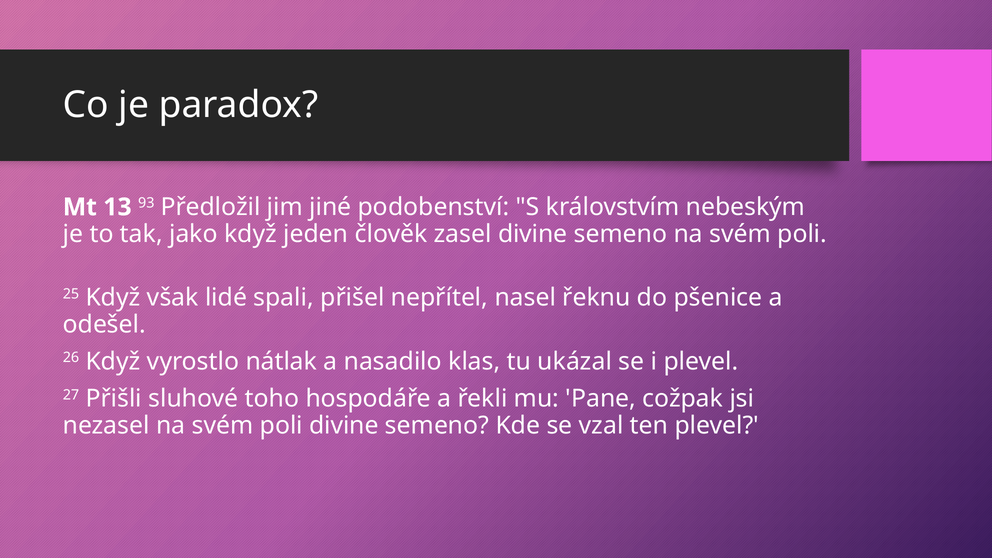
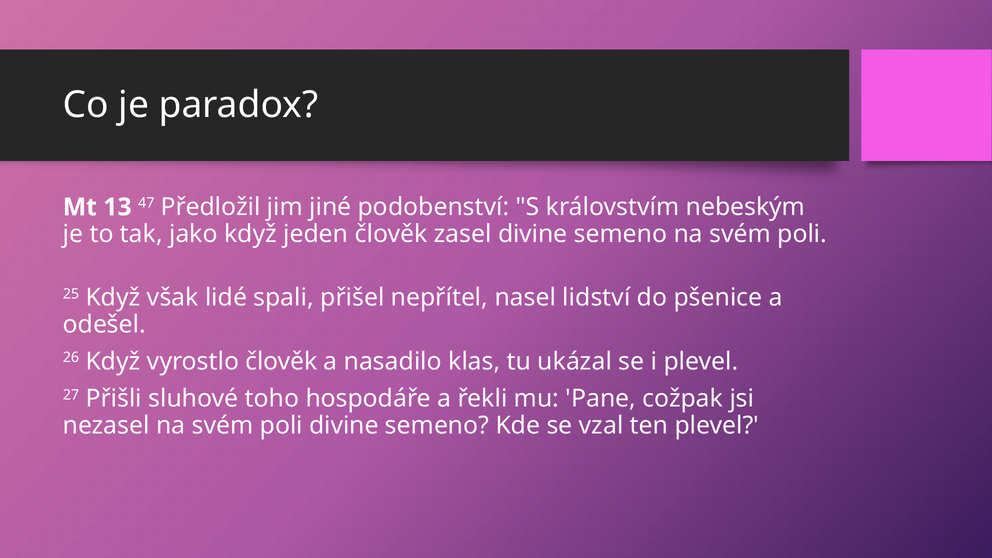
93: 93 -> 47 (146, 203)
řeknu: řeknu -> lidství (596, 298)
vyrostlo nátlak: nátlak -> člověk (281, 362)
